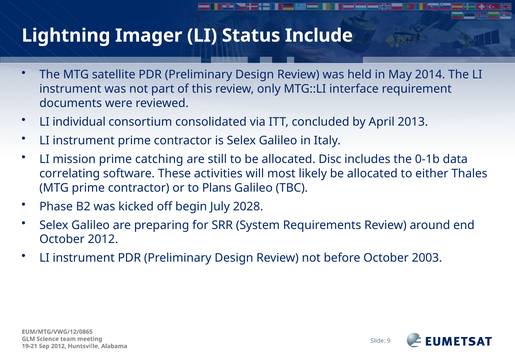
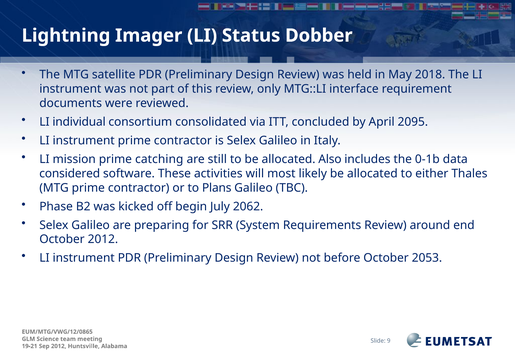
Include: Include -> Dobber (319, 35)
2014: 2014 -> 2018 (430, 75)
2013: 2013 -> 2095 (413, 122)
Disc: Disc -> Also (330, 159)
correlating: correlating -> considered (70, 173)
2028: 2028 -> 2062 (248, 206)
2003: 2003 -> 2053 (427, 258)
